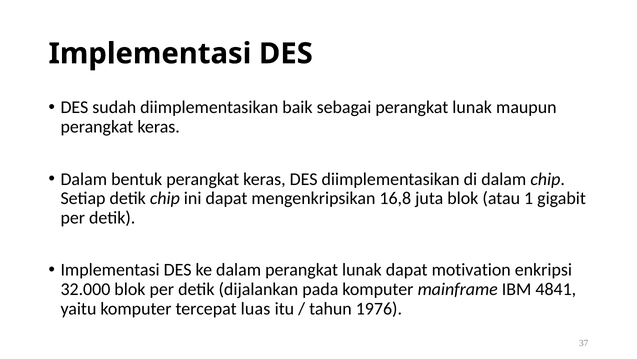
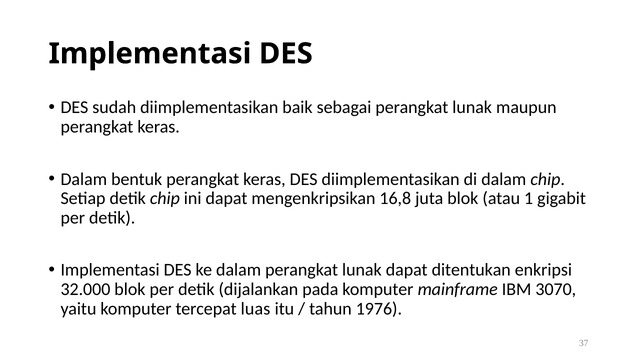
motivation: motivation -> ditentukan (471, 269)
4841: 4841 -> 3070 (556, 289)
